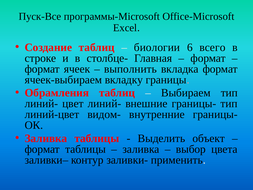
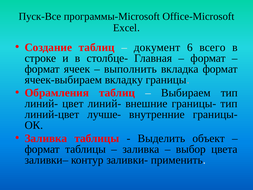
биологии: биологии -> документ (157, 47)
видом-: видом- -> лучше- (104, 114)
